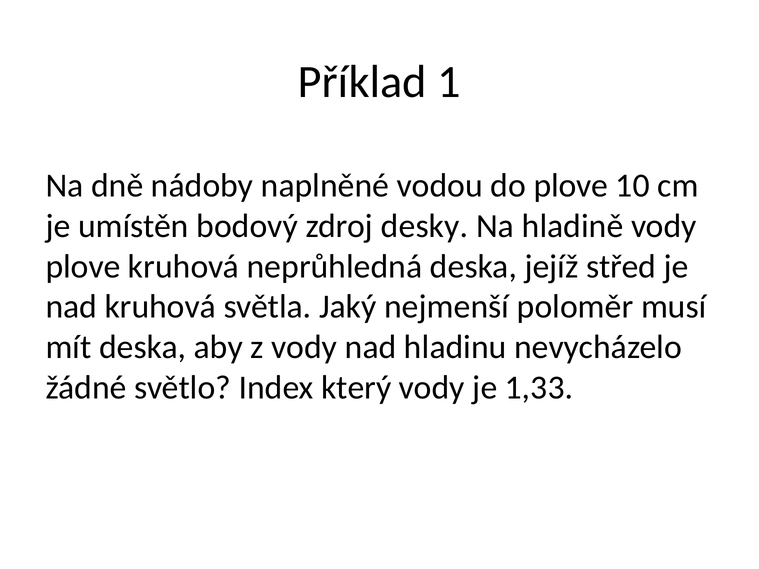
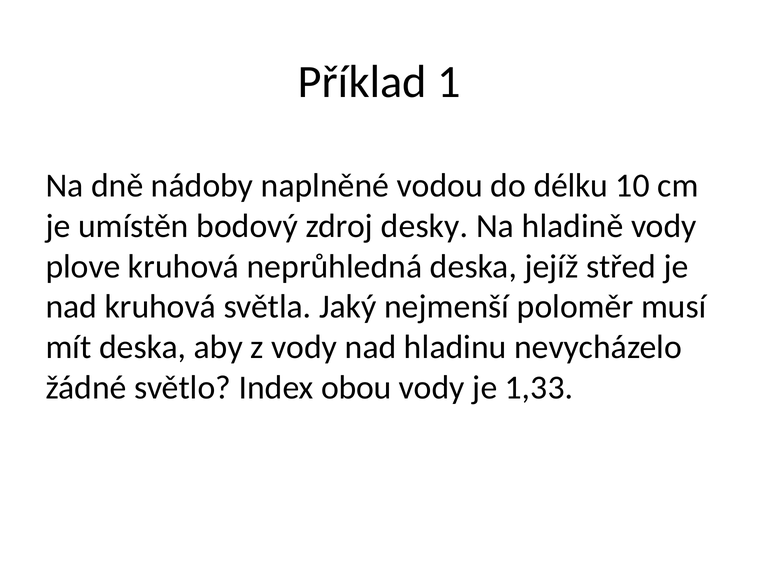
do plove: plove -> délku (571, 186)
který: který -> obou (356, 388)
